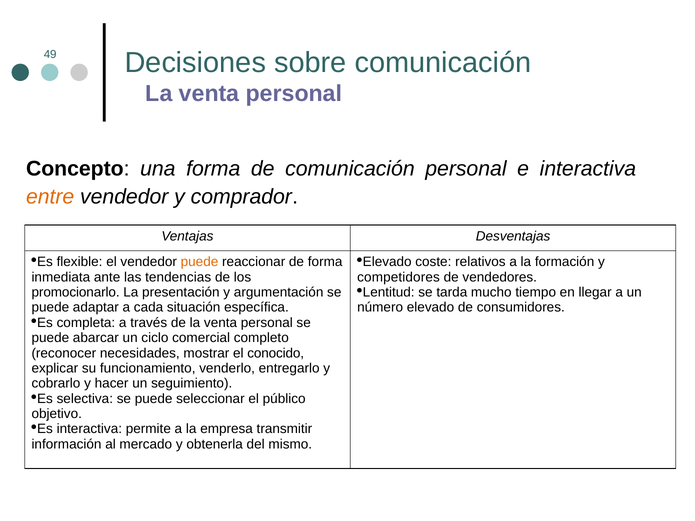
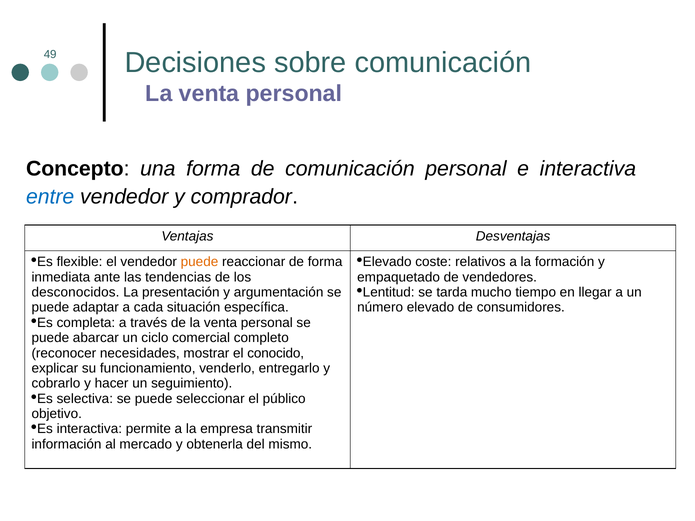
entre colour: orange -> blue (50, 197)
competidores: competidores -> empaquetado (399, 277)
promocionarlo: promocionarlo -> desconocidos (75, 293)
